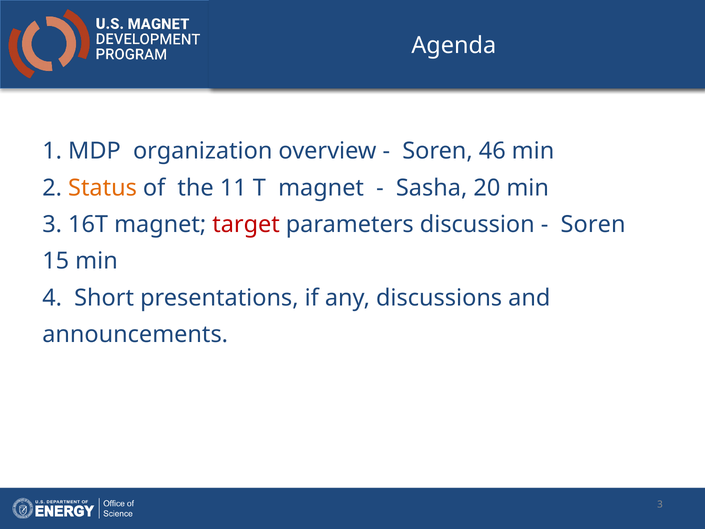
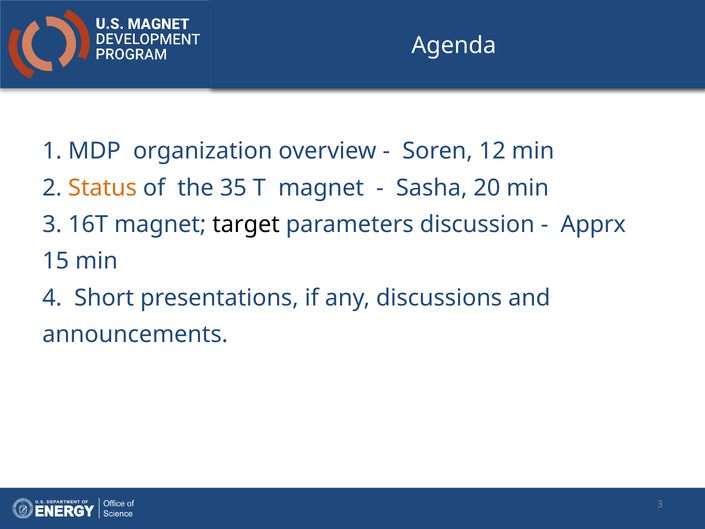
46: 46 -> 12 (492, 151)
11: 11 -> 35 (233, 188)
target colour: red -> black (246, 224)
Soren: Soren -> Apprx (593, 224)
